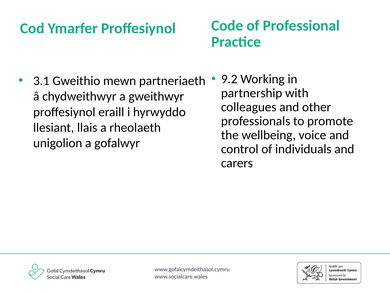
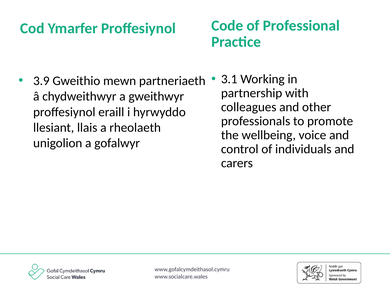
9.2: 9.2 -> 3.1 (229, 79)
3.1: 3.1 -> 3.9 (41, 81)
